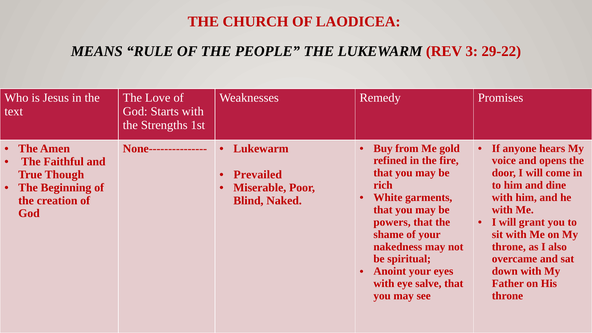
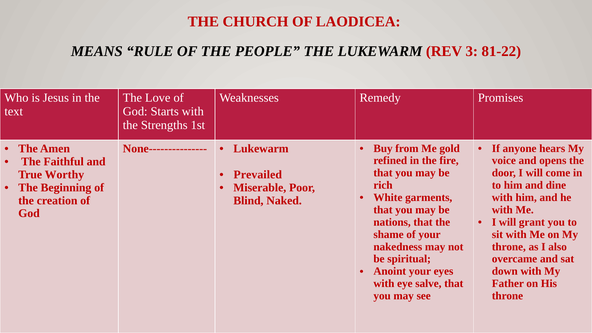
29-22: 29-22 -> 81-22 (501, 51)
Though: Though -> Worthy (64, 175)
powers: powers -> nations (392, 222)
